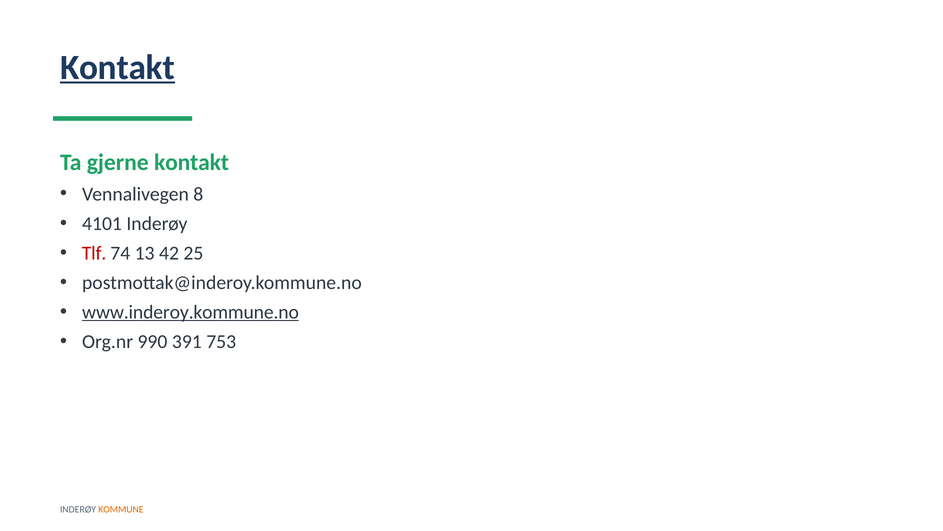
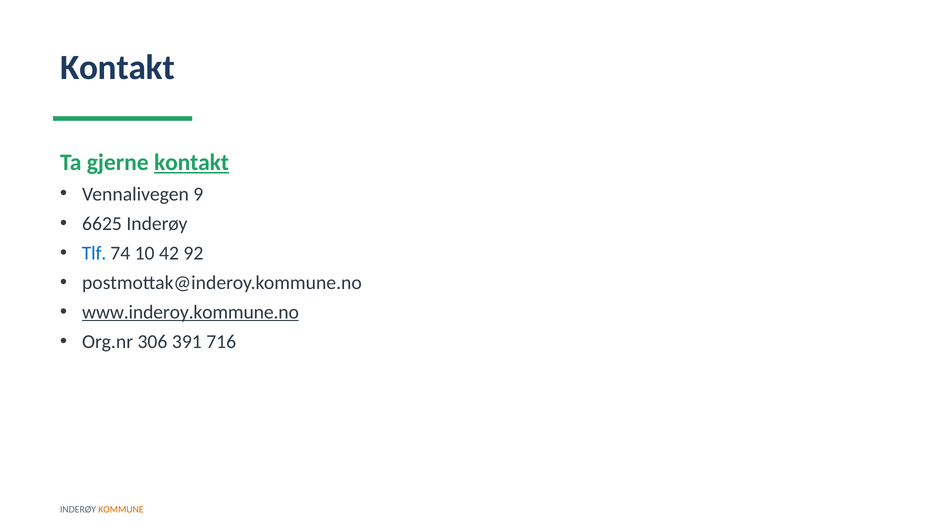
Kontakt underline: present -> none (117, 67)
kontakt underline: none -> present (191, 162)
8: 8 -> 9 (198, 194)
4101: 4101 -> 6625 (102, 223)
Tlf colour: red -> blue (94, 253)
13: 13 -> 10 (145, 253)
25: 25 -> 92 (193, 253)
990: 990 -> 306 (152, 341)
753: 753 -> 716 (221, 341)
